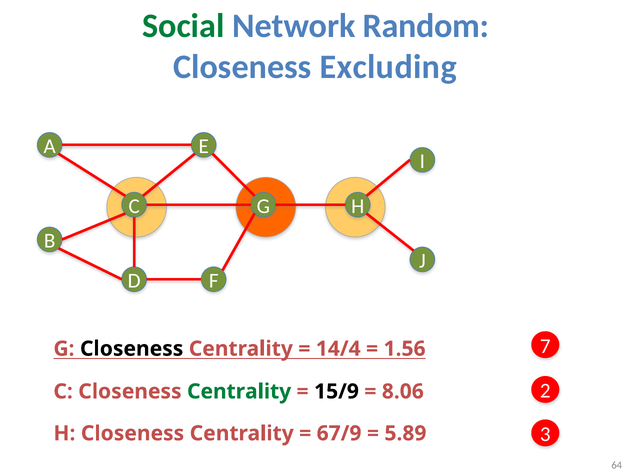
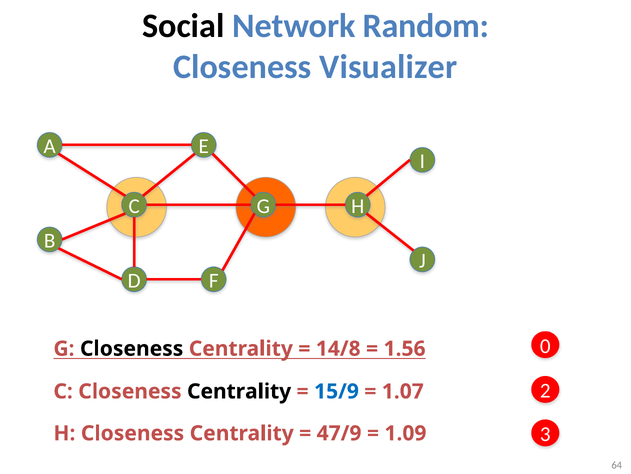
Social colour: green -> black (183, 26)
Excluding: Excluding -> Visualizer (388, 67)
14/4: 14/4 -> 14/8 (338, 348)
7: 7 -> 0 (545, 346)
Centrality colour: green -> black (239, 391)
15/9 colour: black -> blue (337, 391)
8.06: 8.06 -> 1.07 (403, 391)
67/9: 67/9 -> 47/9 (339, 433)
5.89: 5.89 -> 1.09 (405, 433)
